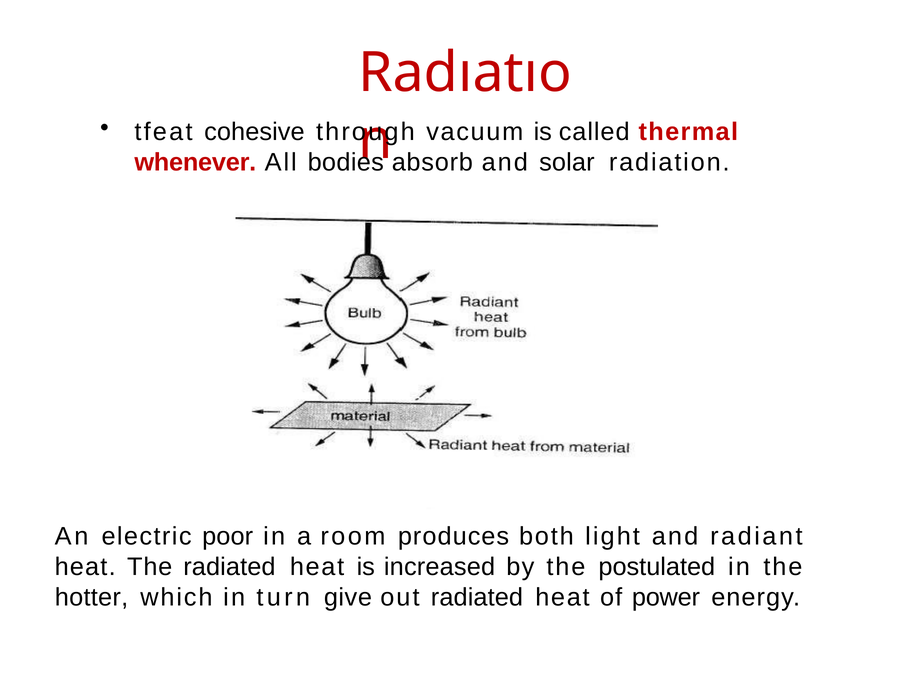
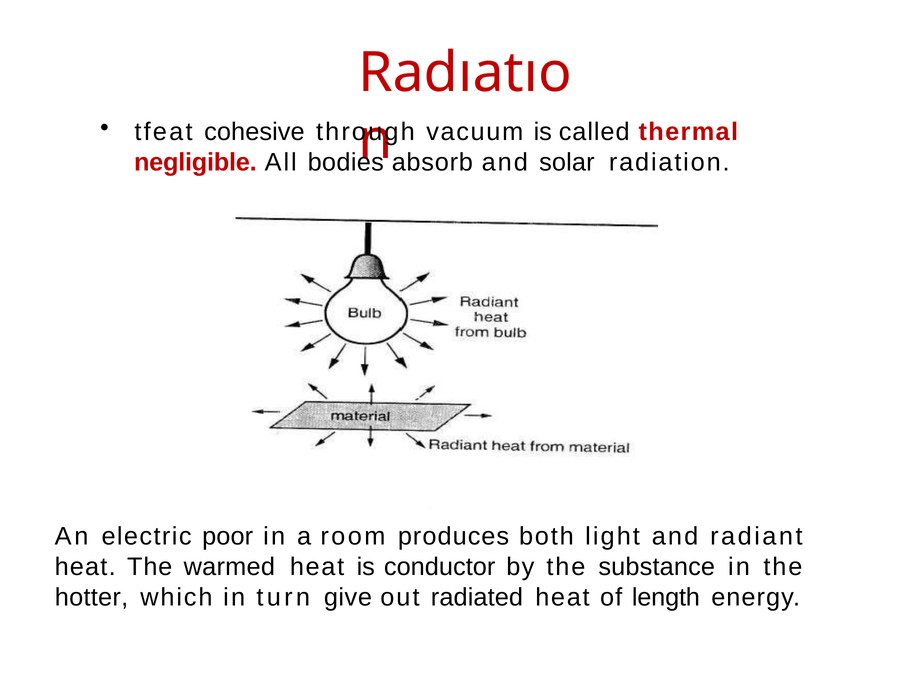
whenever: whenever -> negligible (195, 162)
The radiated: radiated -> warmed (229, 567)
increased: increased -> conductor (440, 567)
postulated: postulated -> substance (657, 567)
power: power -> length (666, 597)
